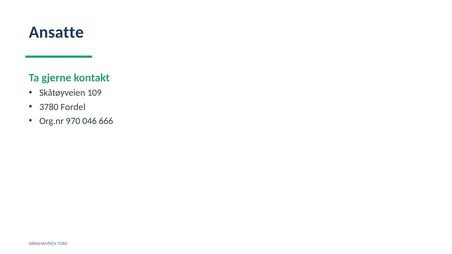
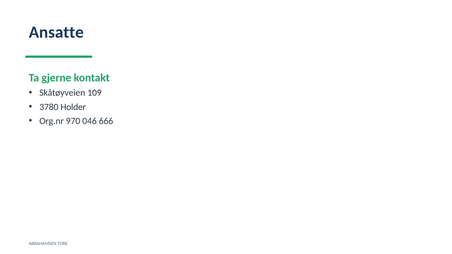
Fordel: Fordel -> Holder (73, 107)
